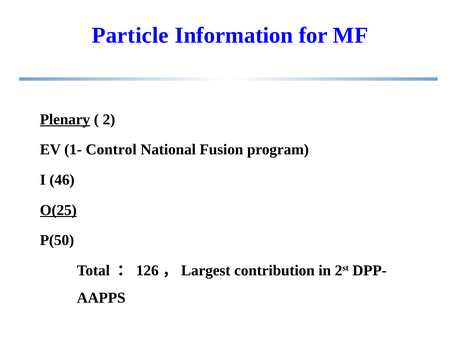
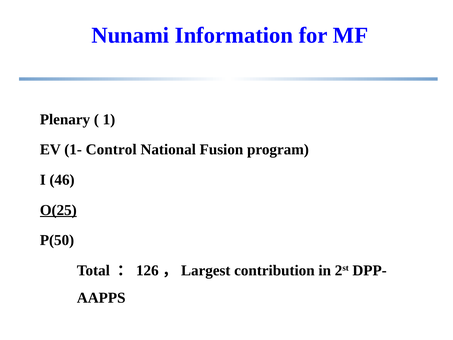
Particle: Particle -> Nunami (130, 35)
Plenary underline: present -> none (65, 119)
2: 2 -> 1 (109, 119)
